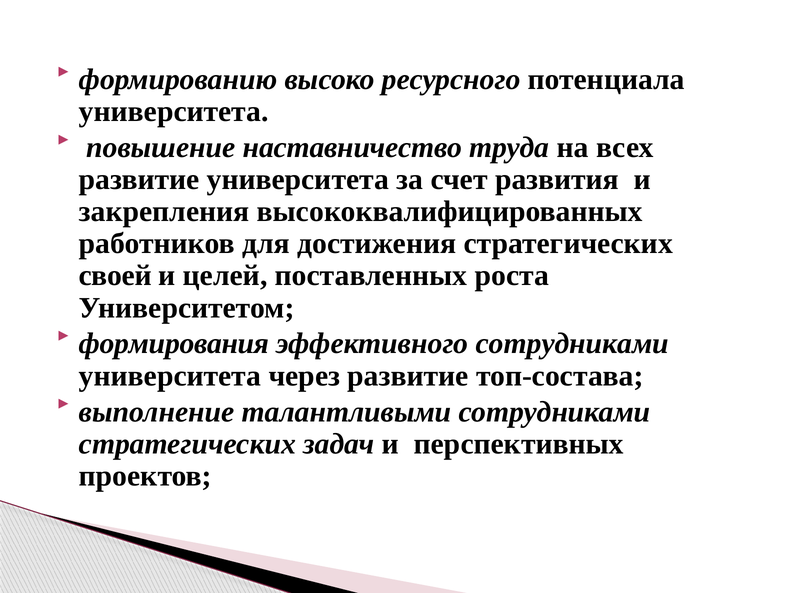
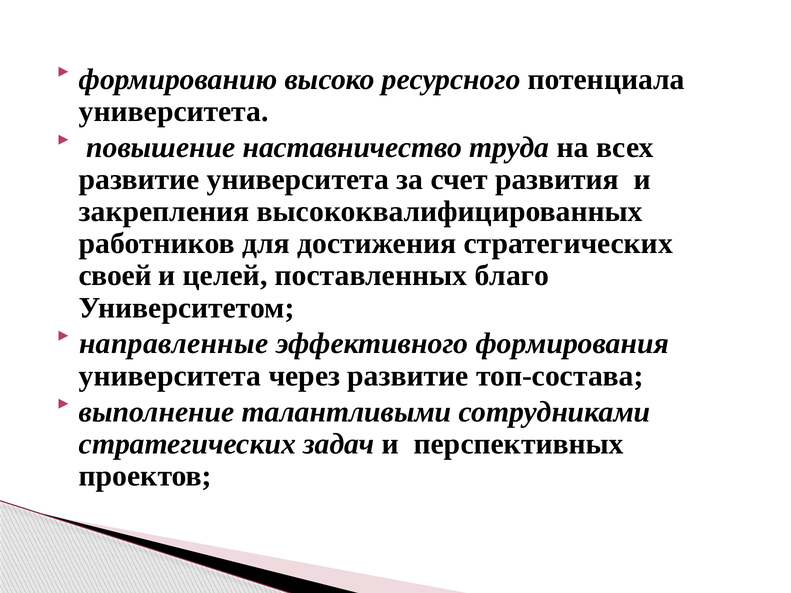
роста: роста -> благо (512, 276)
формирования: формирования -> направленные (174, 344)
эффективного сотрудниками: сотрудниками -> формирования (572, 344)
